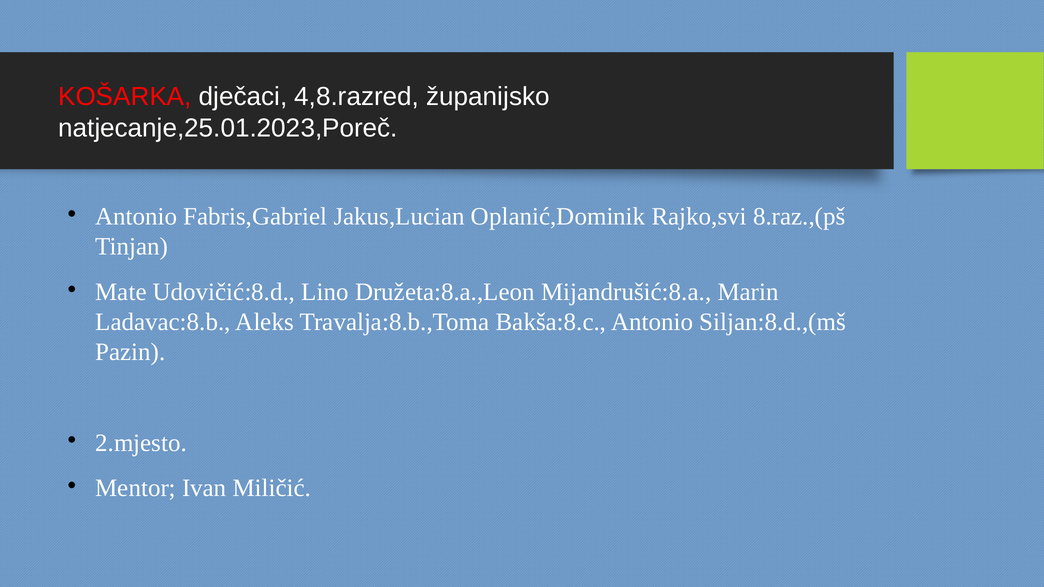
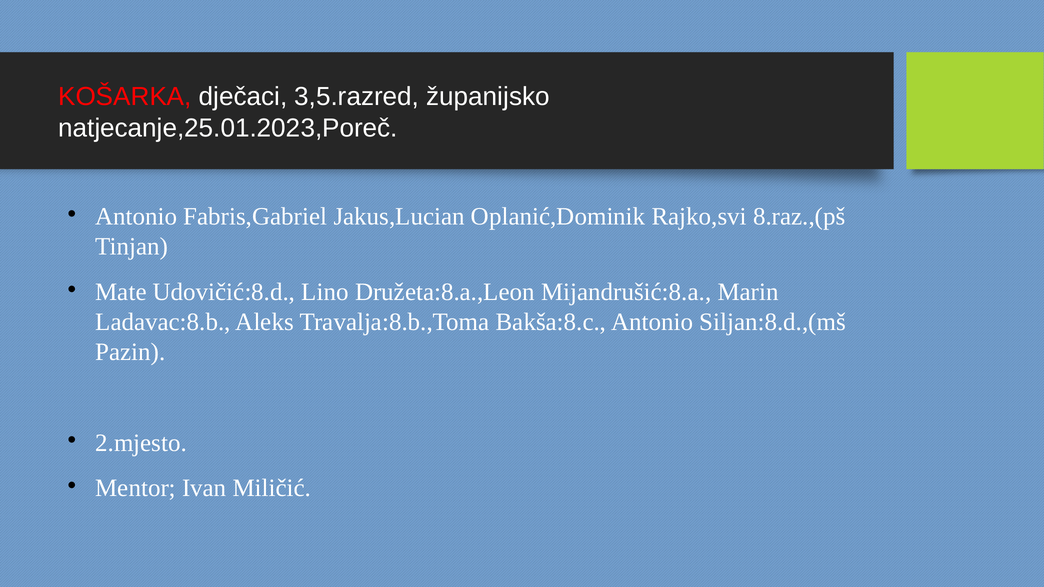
4,8.razred: 4,8.razred -> 3,5.razred (357, 97)
